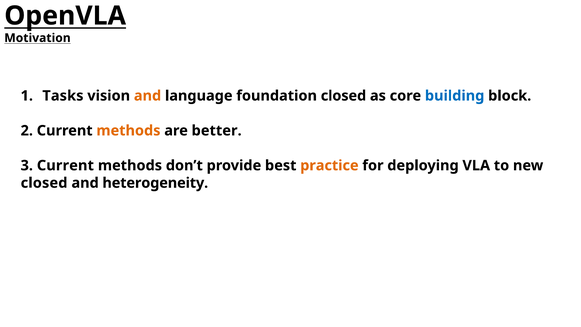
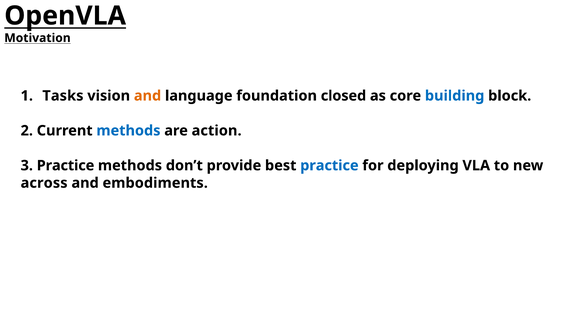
methods colour: orange -> blue (128, 131)
better: better -> action (217, 131)
3 Current: Current -> Practice (66, 165)
practice colour: orange -> blue (329, 165)
closed: closed -> across (44, 183)
heterogeneity: heterogeneity -> embodiments (155, 183)
